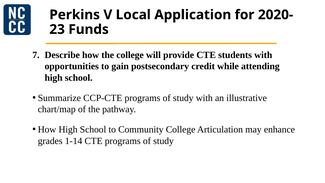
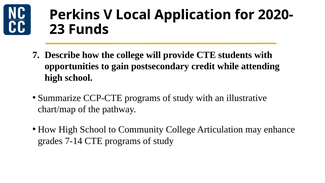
1-14: 1-14 -> 7-14 (74, 141)
